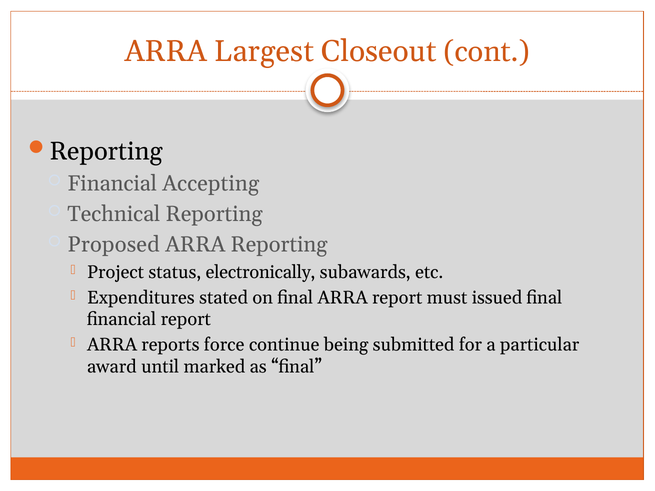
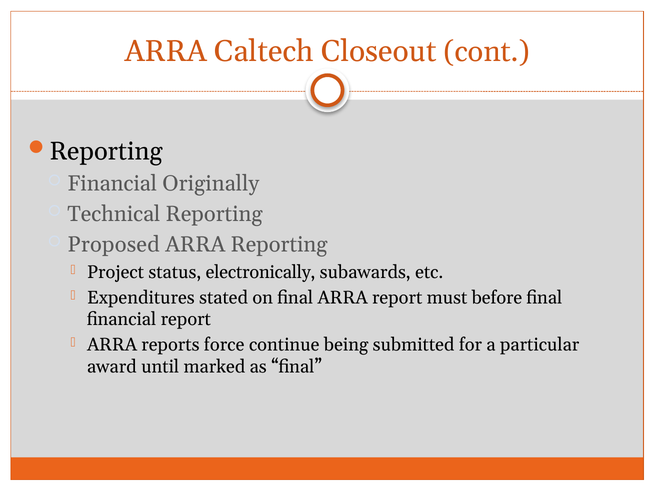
Largest: Largest -> Caltech (264, 52)
Accepting: Accepting -> Originally (211, 184)
issued: issued -> before (497, 298)
